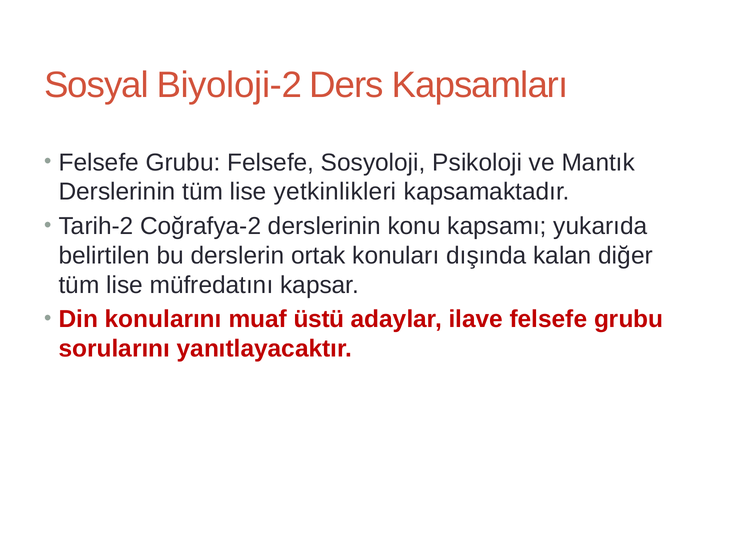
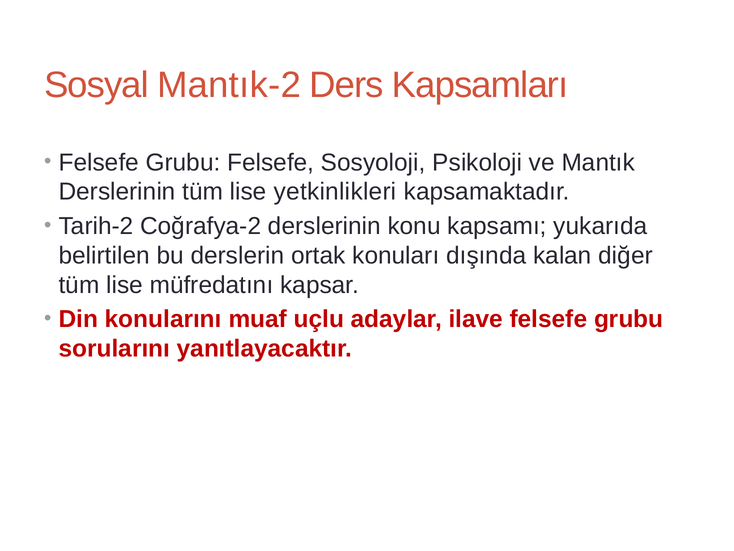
Biyoloji-2: Biyoloji-2 -> Mantık-2 (229, 85)
üstü: üstü -> uçlu (319, 319)
